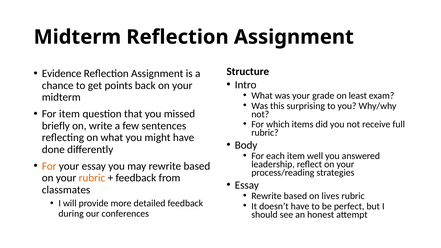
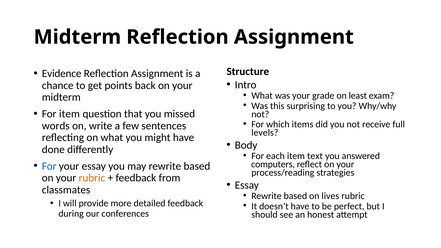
briefly: briefly -> words (56, 126)
rubric: rubric -> levels (265, 133)
well: well -> text (315, 156)
For colour: orange -> blue (49, 166)
leadership: leadership -> computers (273, 164)
